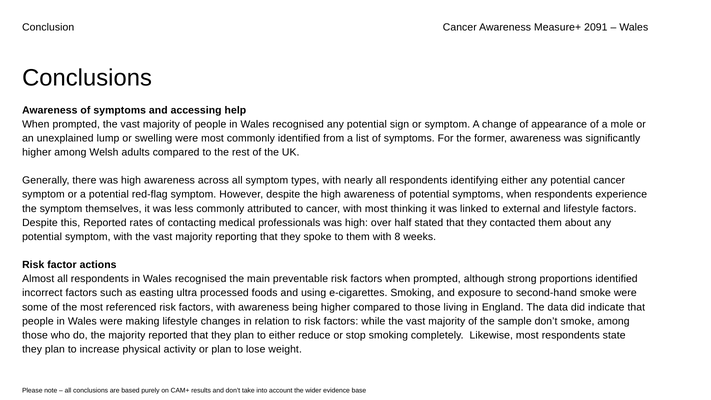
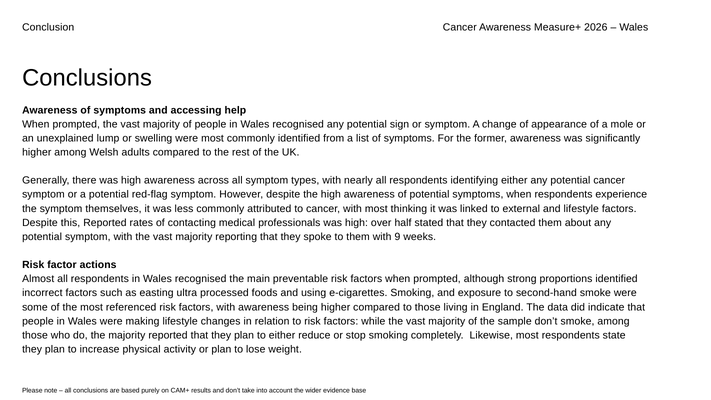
2091: 2091 -> 2026 (596, 27)
8: 8 -> 9 (397, 237)
